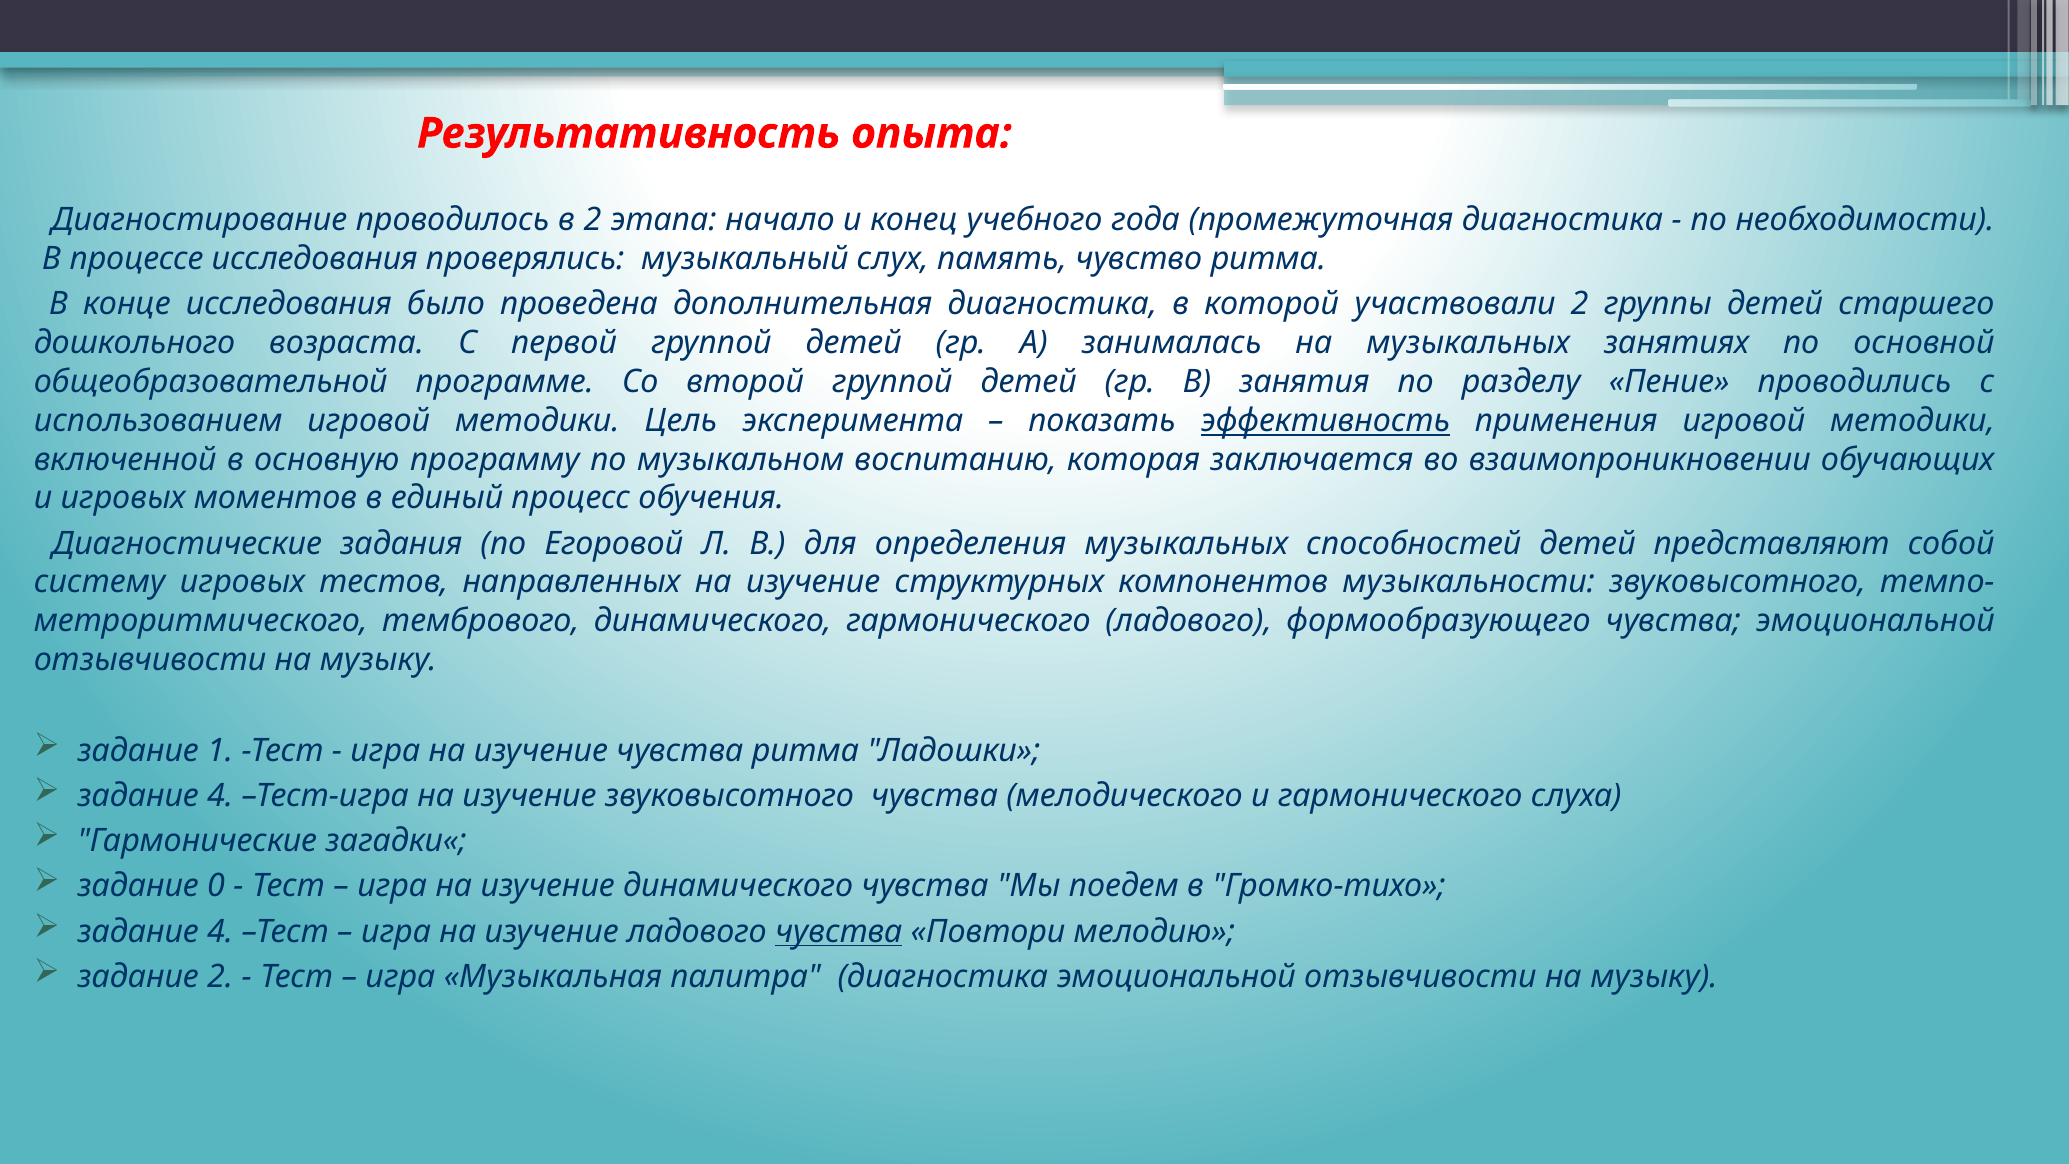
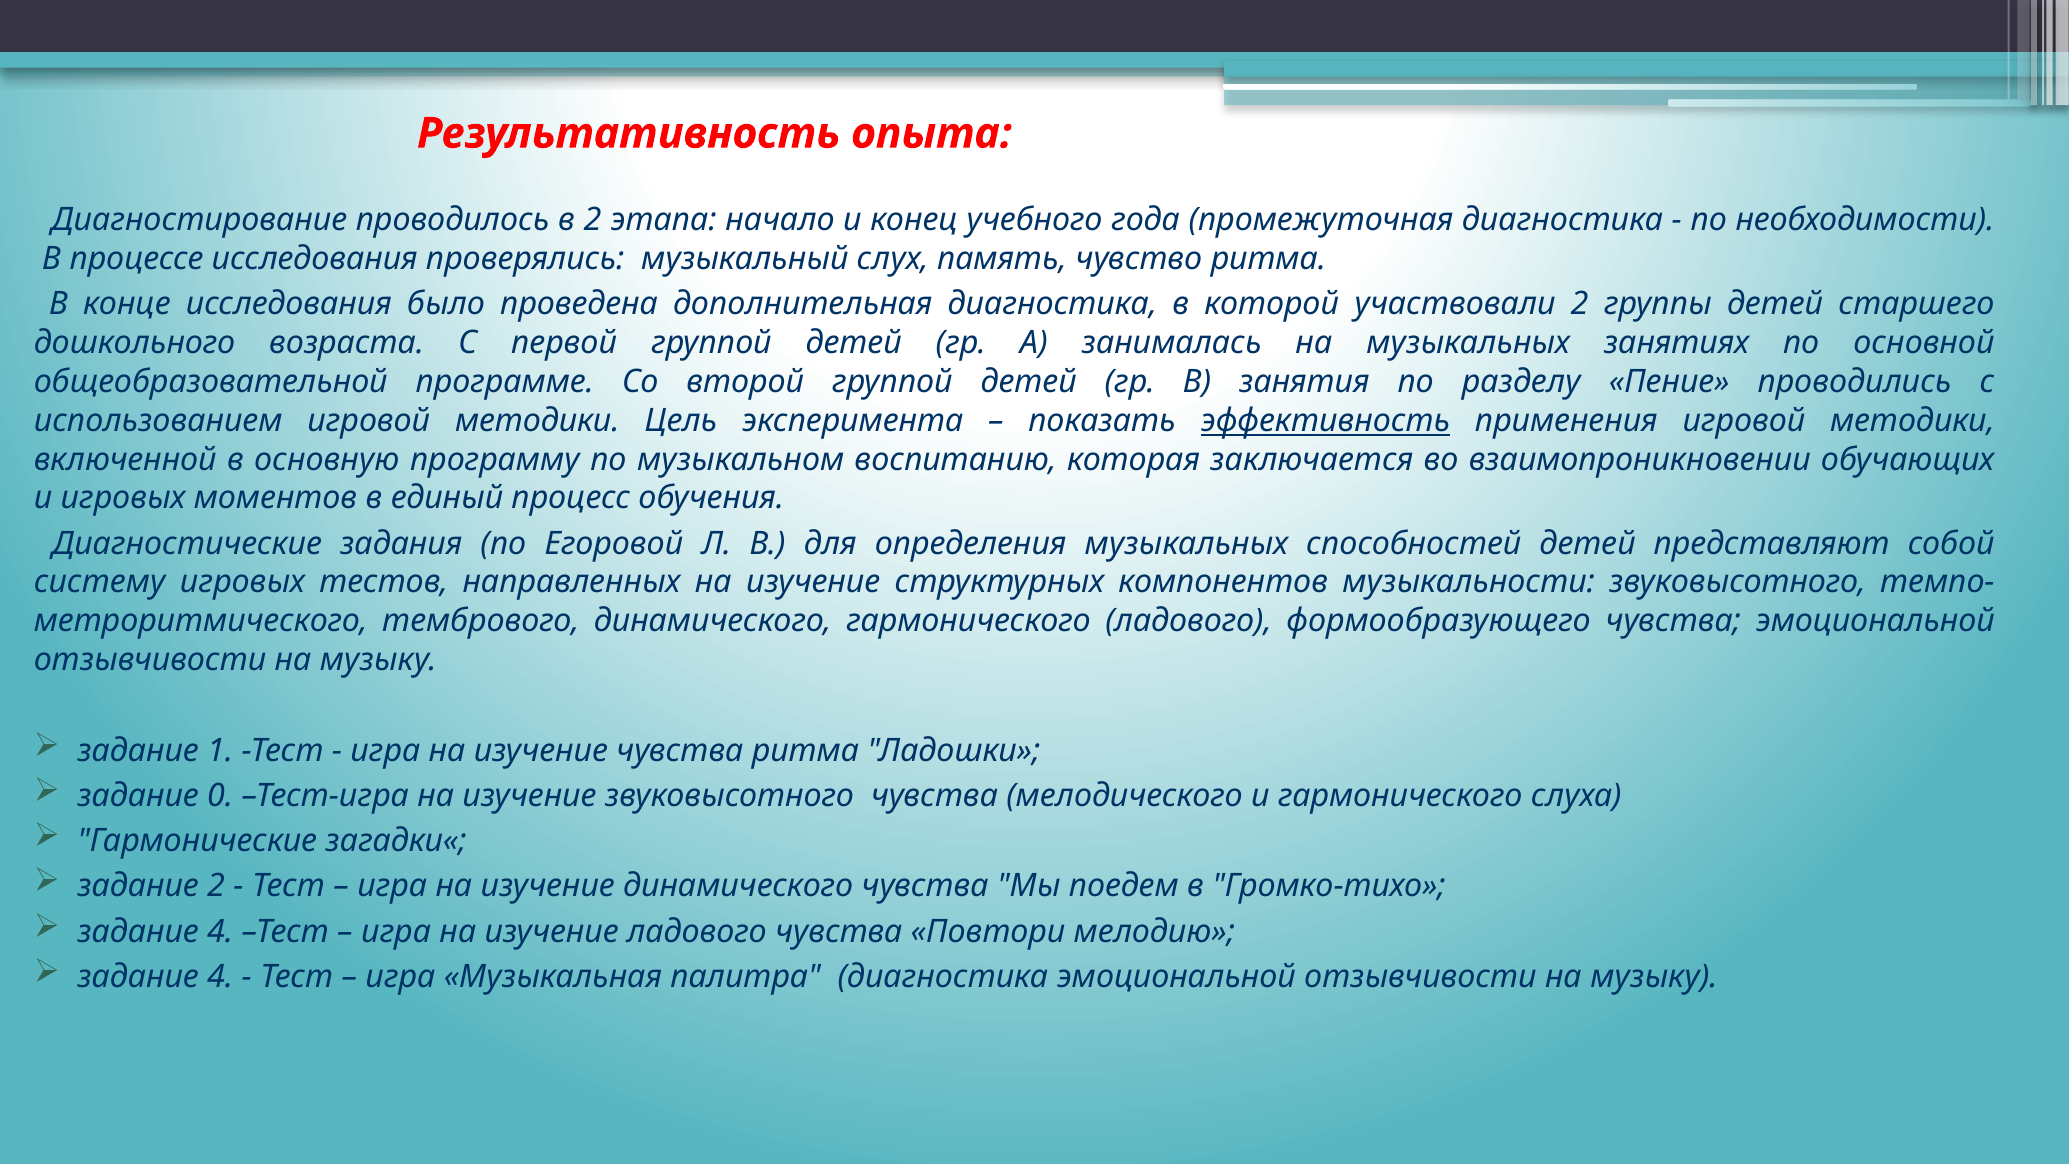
4: 4 -> 0 (220, 796)
задание 0: 0 -> 2 (216, 886)
чувства underline: present -> none (839, 931)
2: 2 -> 4 (220, 977)
